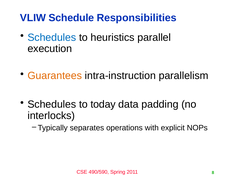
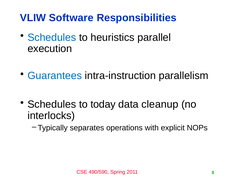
Schedule: Schedule -> Software (71, 18)
Guarantees colour: orange -> blue (55, 75)
padding: padding -> cleanup (160, 104)
